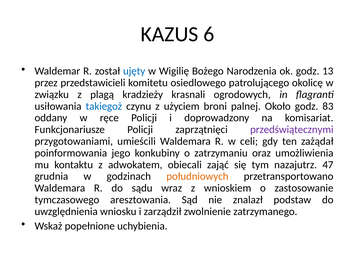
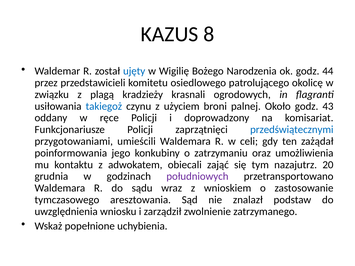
6: 6 -> 8 (209, 34)
13: 13 -> 44 (328, 71)
83: 83 -> 43 (328, 106)
przedświątecznymi colour: purple -> blue (292, 130)
47: 47 -> 20 (328, 165)
południowych colour: orange -> purple (197, 177)
